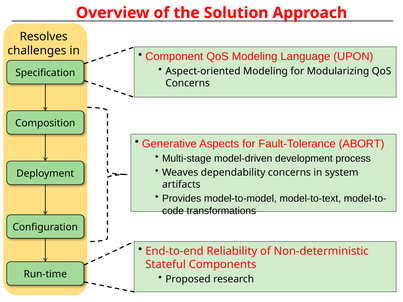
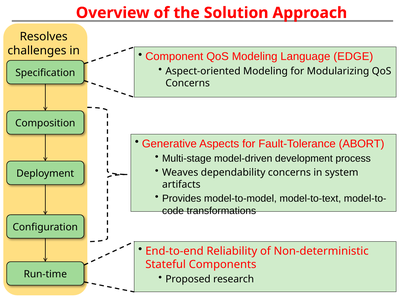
UPON: UPON -> EDGE (353, 56)
